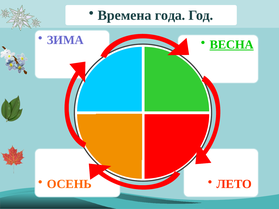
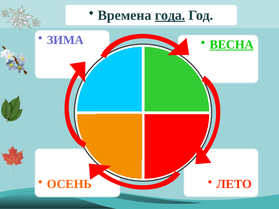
года underline: none -> present (170, 15)
